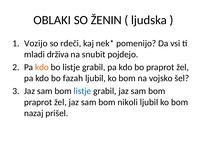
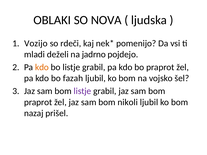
ŽENIN: ŽENIN -> NOVA (106, 20)
drživa: drživa -> deželi (58, 54)
snubit: snubit -> jadrno (94, 54)
listje colour: blue -> purple (82, 91)
